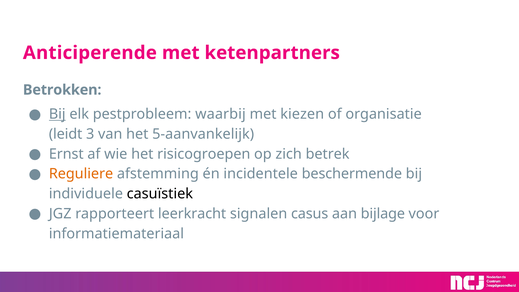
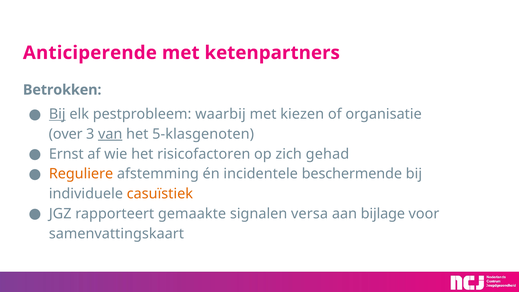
leidt: leidt -> over (66, 134)
van underline: none -> present (110, 134)
5-aanvankelijk: 5-aanvankelijk -> 5-klasgenoten (203, 134)
risicogroepen: risicogroepen -> risicofactoren (204, 154)
betrek: betrek -> gehad (327, 154)
casuïstiek colour: black -> orange (160, 194)
leerkracht: leerkracht -> gemaakte (192, 214)
casus: casus -> versa (310, 214)
informatiemateriaal: informatiemateriaal -> samenvattingskaart (116, 234)
